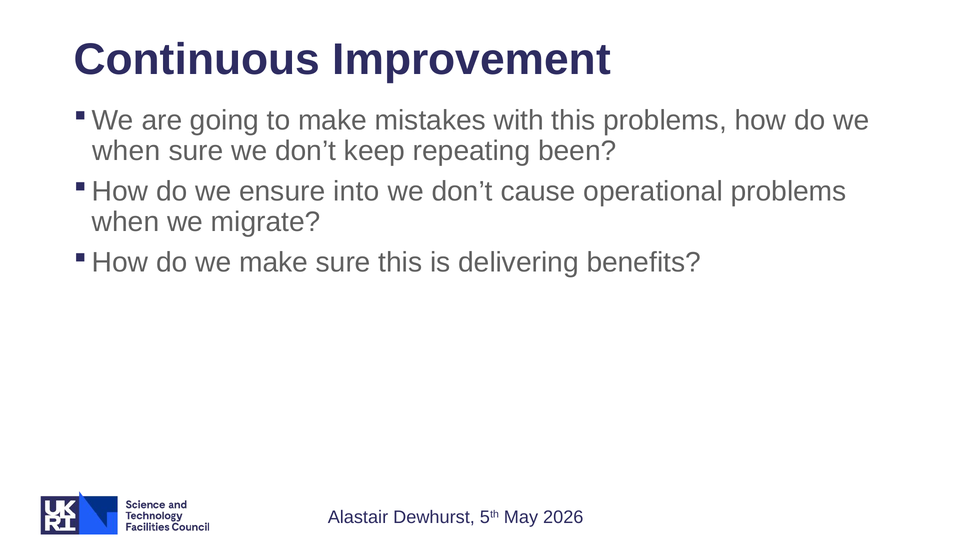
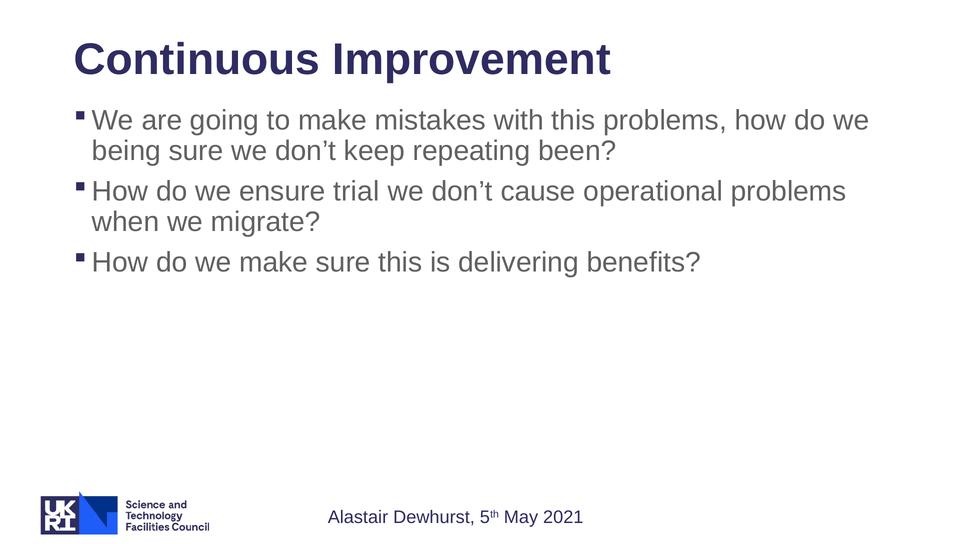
when: when -> being (126, 151)
into: into -> trial (356, 192)
2026: 2026 -> 2021 (563, 518)
